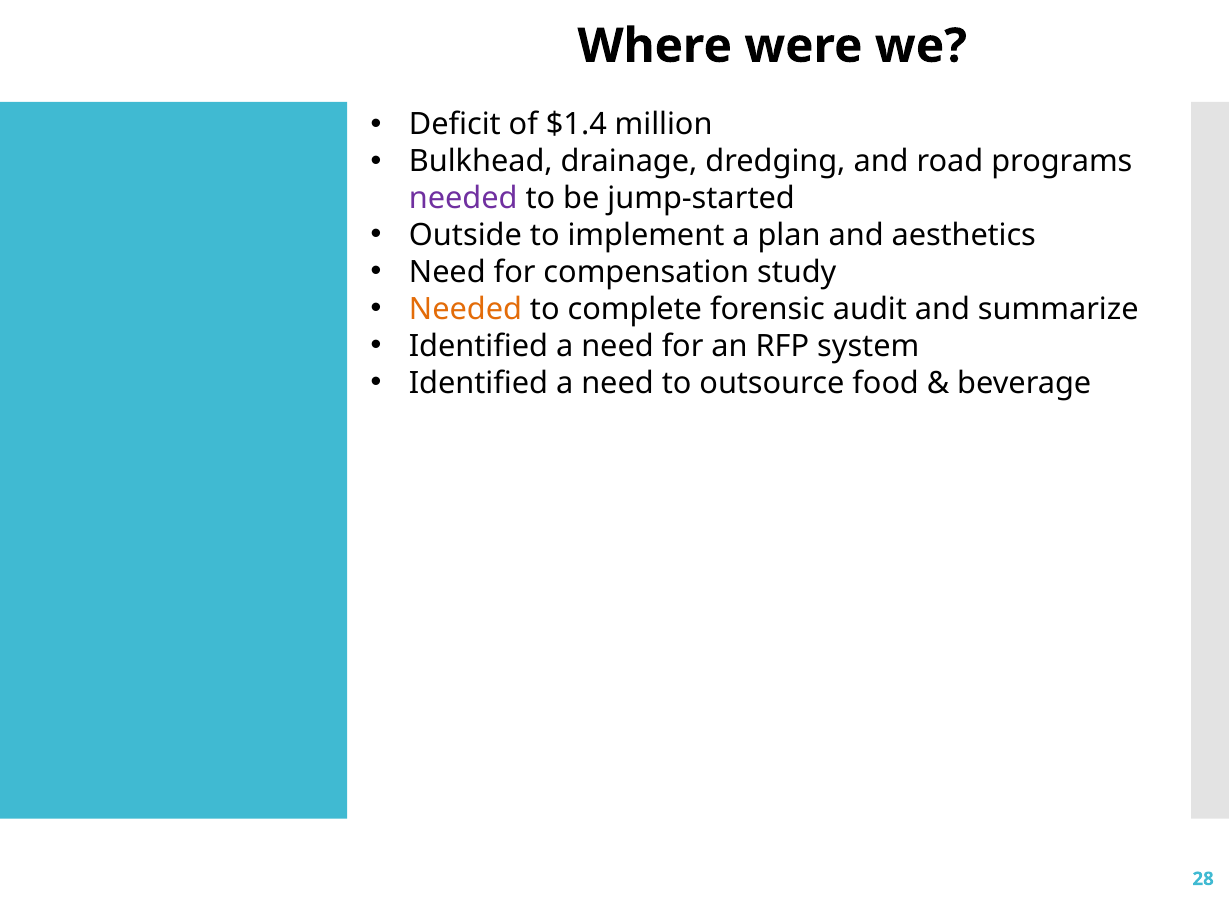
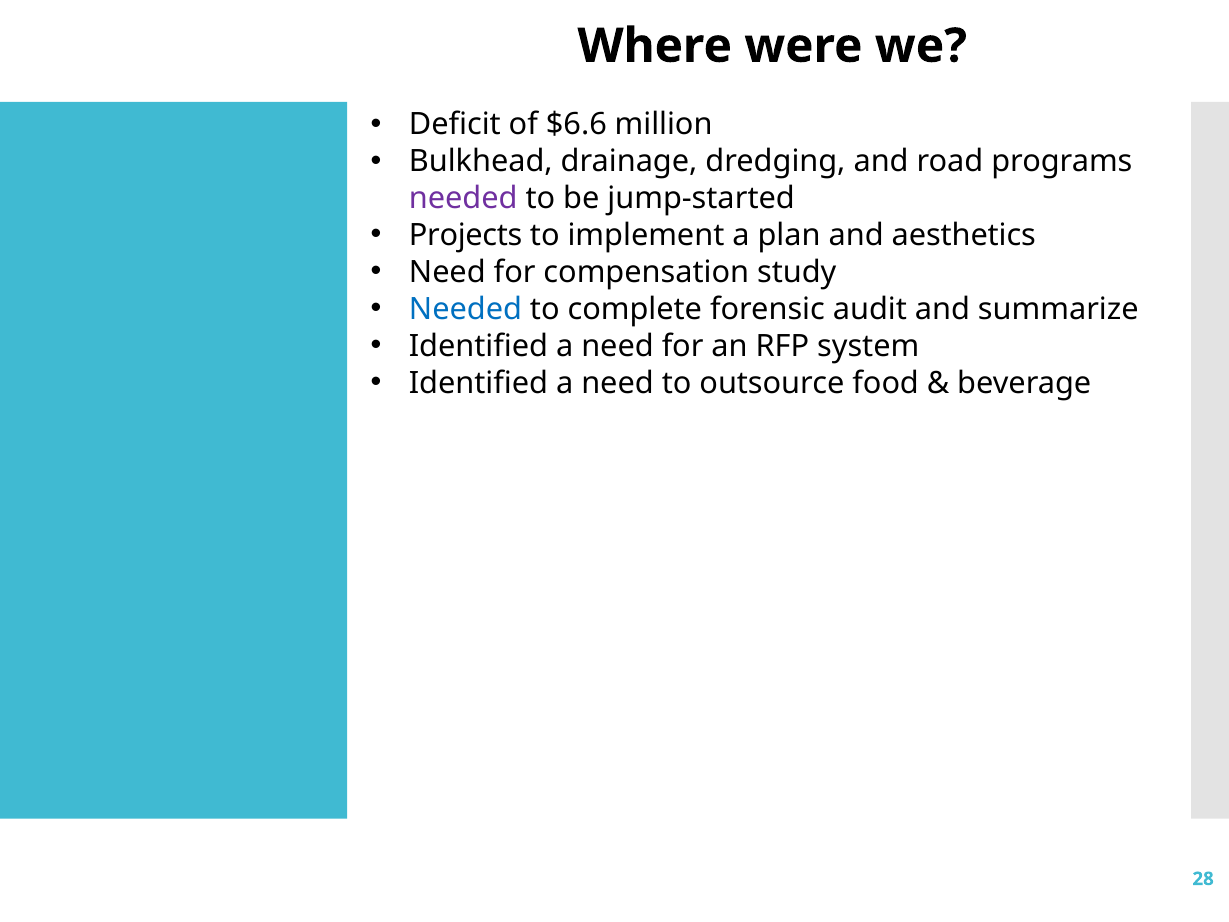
$1.4: $1.4 -> $6.6 (576, 125)
Outside: Outside -> Projects (466, 235)
Needed colour: orange -> blue (465, 309)
